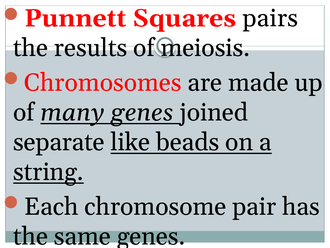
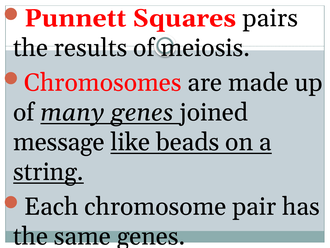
separate: separate -> message (59, 142)
